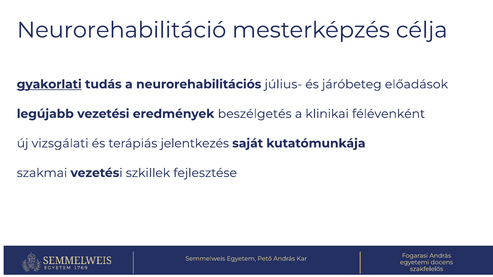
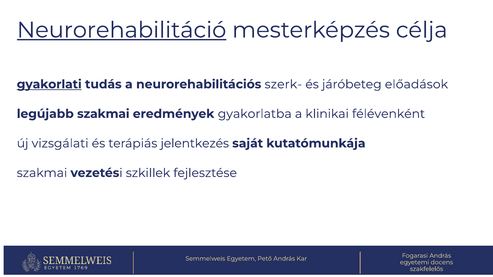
Neurorehabilitáció underline: none -> present (122, 30)
július-: július- -> szerk- (283, 84)
legújabb vezetési: vezetési -> szakmai (103, 114)
beszélgetés: beszélgetés -> gyakorlatba (255, 114)
